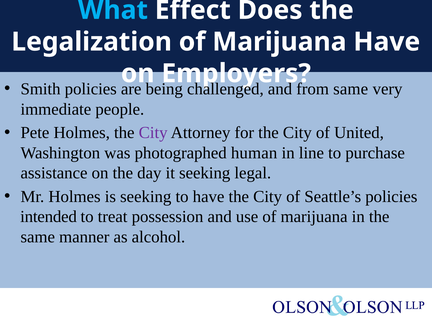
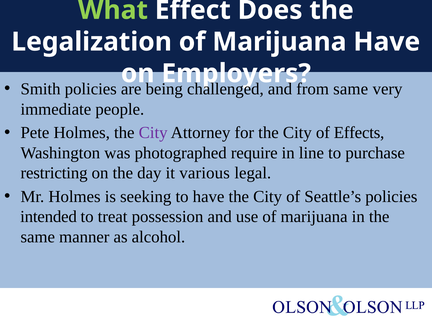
What colour: light blue -> light green (113, 10)
United: United -> Effects (359, 133)
human: human -> require (254, 153)
assistance: assistance -> restricting (54, 173)
it seeking: seeking -> various (205, 173)
